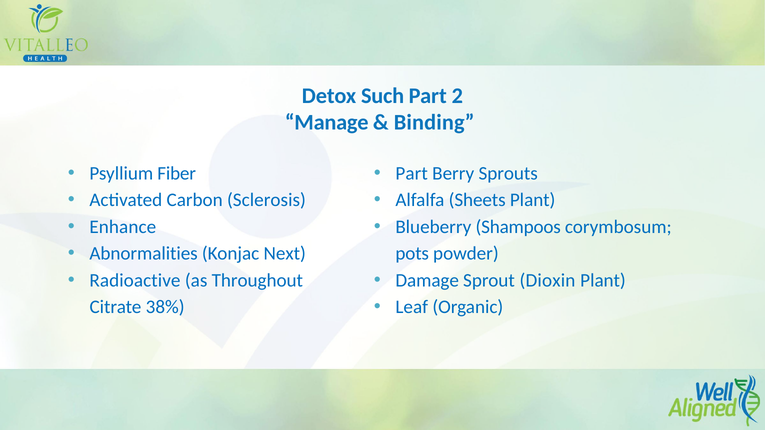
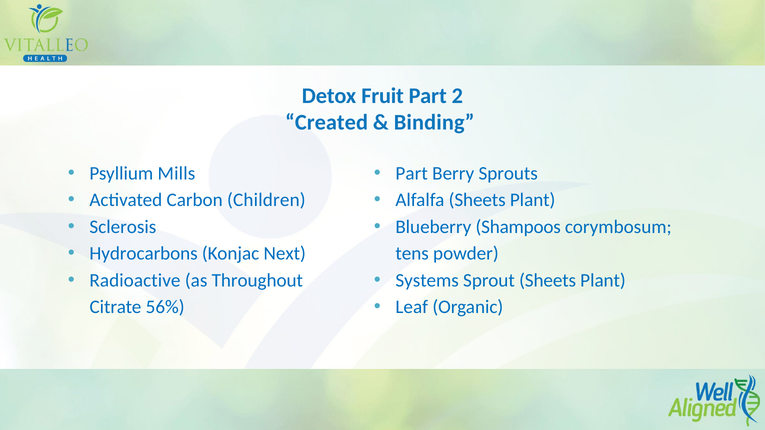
Such: Such -> Fruit (383, 96)
Manage: Manage -> Created (327, 123)
Fiber: Fiber -> Mills (176, 173)
Sclerosis: Sclerosis -> Children (266, 200)
Enhance: Enhance -> Sclerosis (123, 227)
Abnormalities: Abnormalities -> Hydrocarbons (144, 254)
pots: pots -> tens (412, 254)
Damage: Damage -> Systems (427, 281)
Sprout Dioxin: Dioxin -> Sheets (548, 281)
38%: 38% -> 56% (165, 307)
